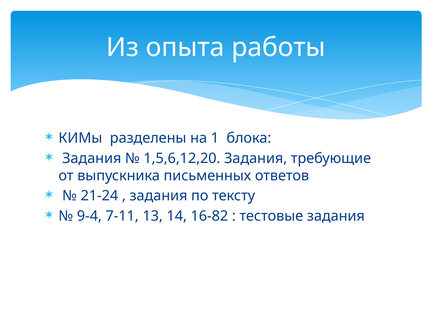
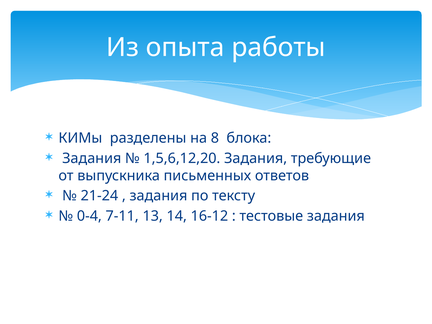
1: 1 -> 8 (215, 138)
9-4: 9-4 -> 0-4 (89, 216)
16-82: 16-82 -> 16-12 (209, 216)
